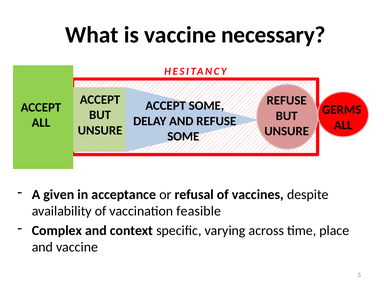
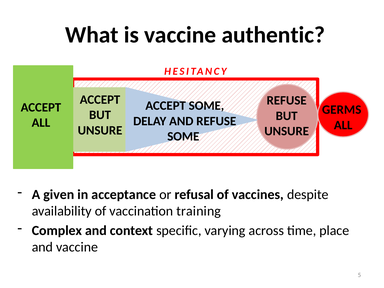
necessary: necessary -> authentic (273, 35)
feasible: feasible -> training (199, 211)
